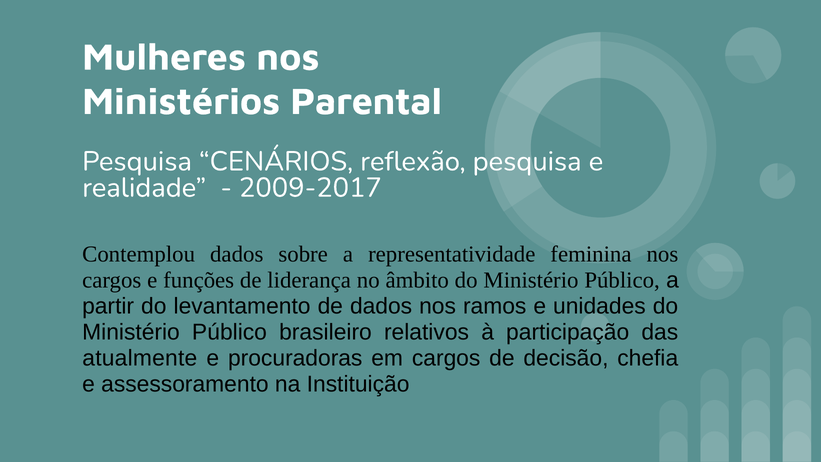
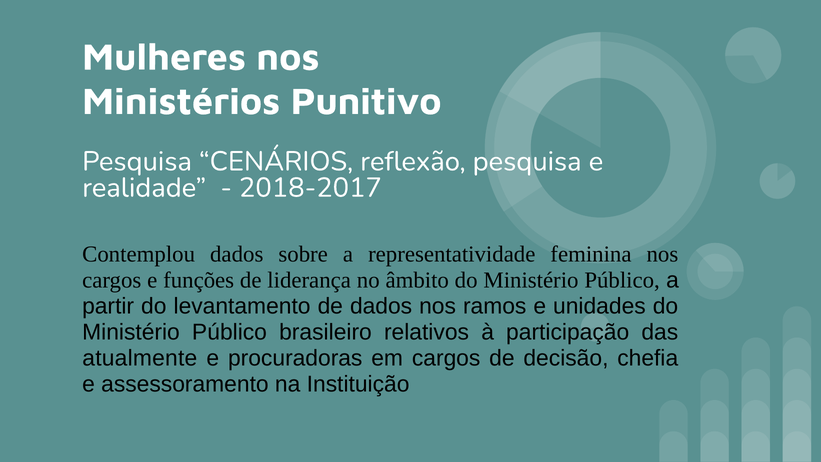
Parental: Parental -> Punitivo (366, 102)
2009-2017: 2009-2017 -> 2018-2017 (310, 188)
